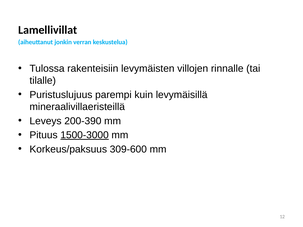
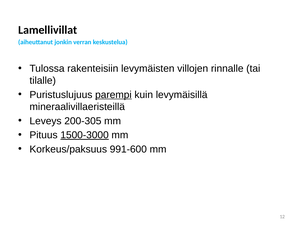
parempi underline: none -> present (113, 95)
200-390: 200-390 -> 200-305 (83, 121)
309-600: 309-600 -> 991-600 (128, 149)
